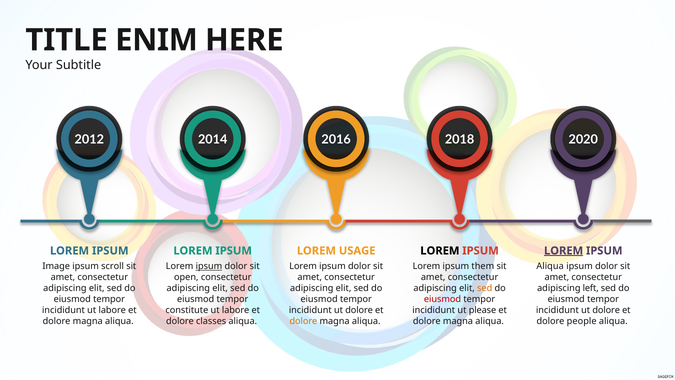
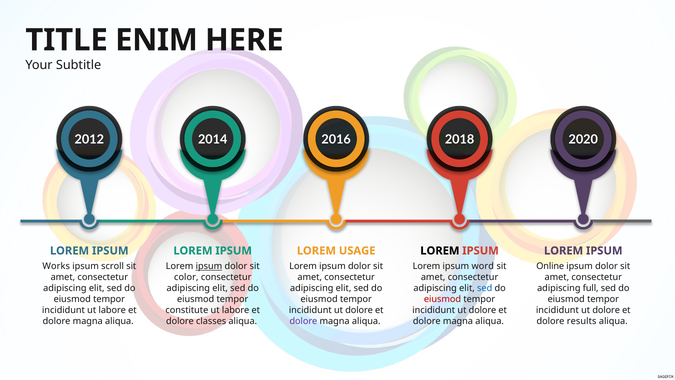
LOREM underline: present -> none (564, 251)
Image: Image -> Works (56, 266)
them: them -> word (483, 266)
Aliqua: Aliqua -> Online (550, 266)
open: open -> color (186, 277)
sed colour: orange -> blue (485, 288)
left: left -> full (591, 288)
please: please -> dolore (483, 310)
dolore colour: orange -> purple (303, 321)
people: people -> results (582, 321)
